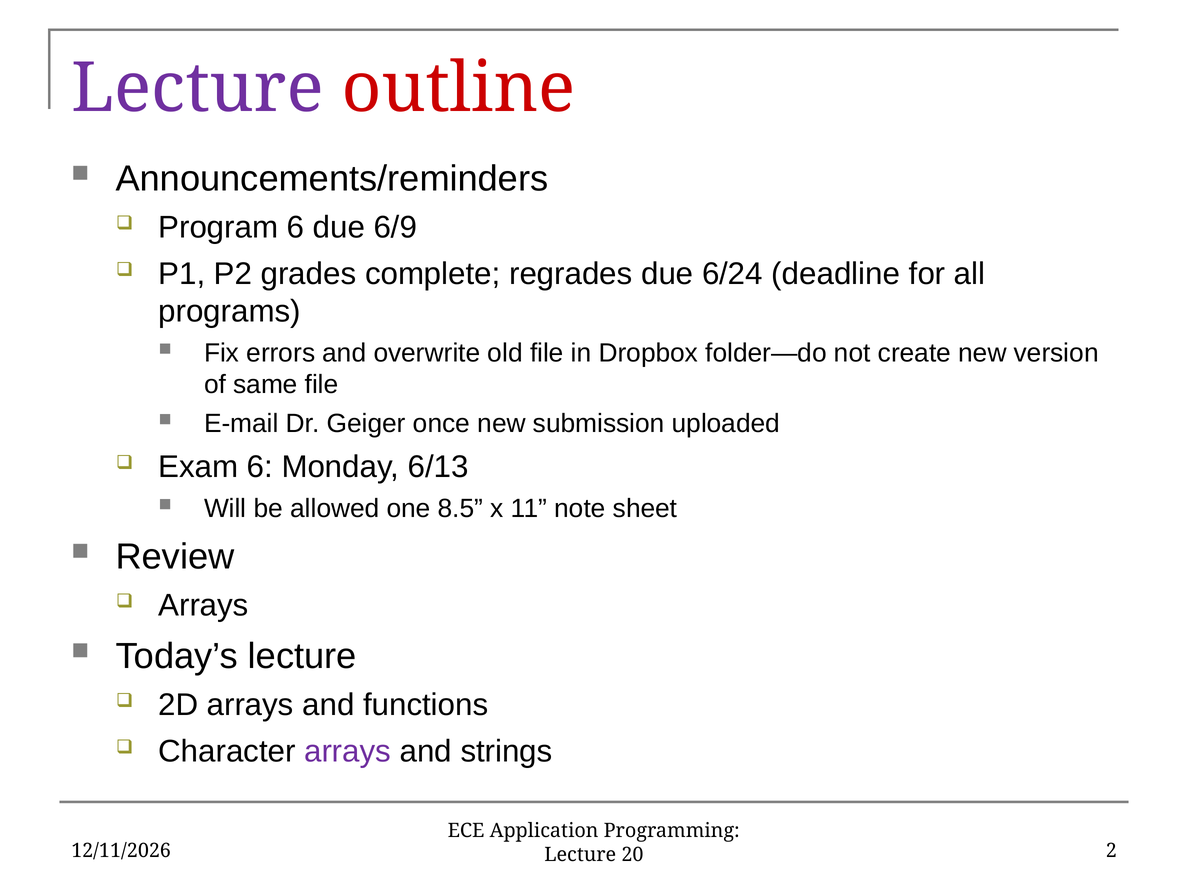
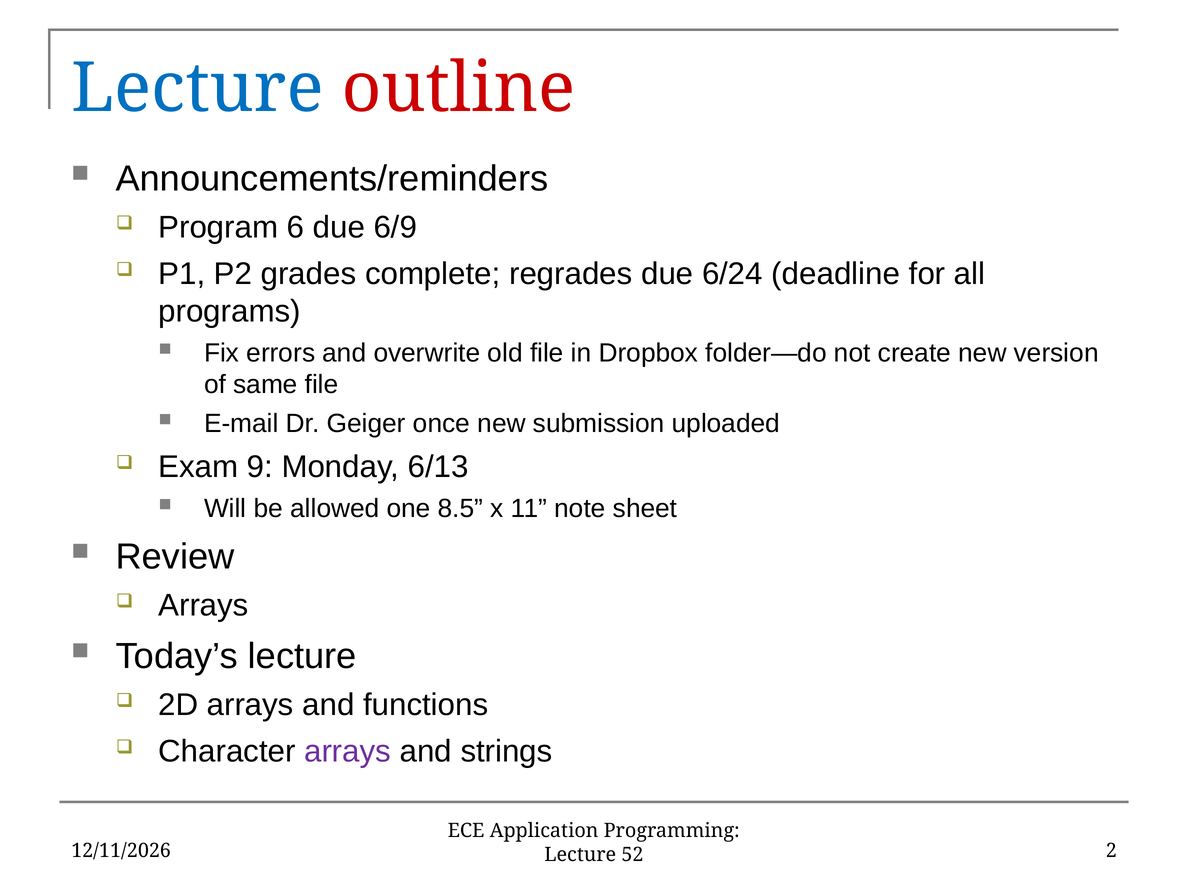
Lecture colour: purple -> blue (197, 88)
Exam 6: 6 -> 9 (260, 467)
20: 20 -> 52 (632, 855)
